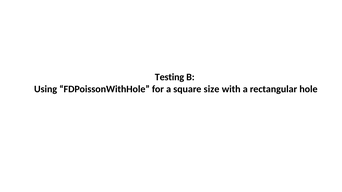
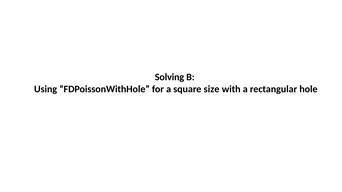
Testing: Testing -> Solving (169, 77)
